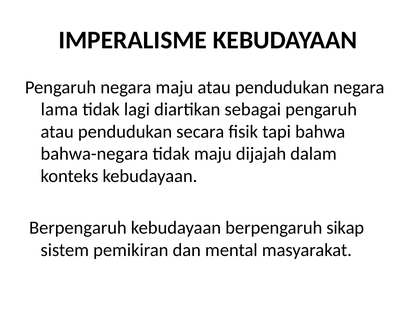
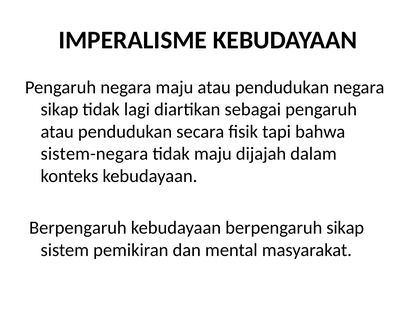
lama: lama -> sikap (60, 109)
bahwa-negara: bahwa-negara -> sistem-negara (94, 154)
